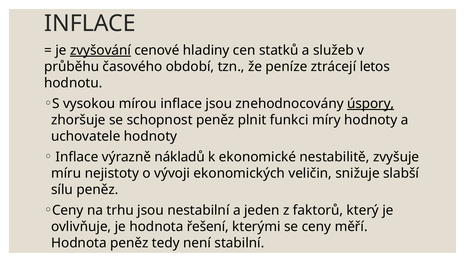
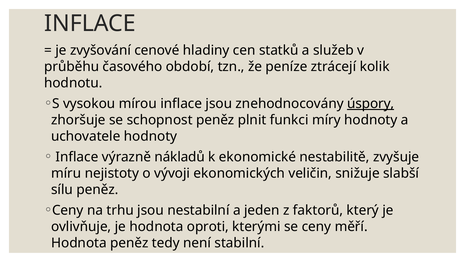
zvyšování underline: present -> none (100, 50)
letos: letos -> kolik (375, 67)
řešení: řešení -> oproti (208, 226)
